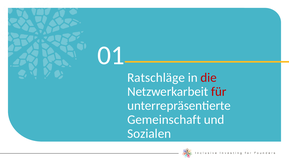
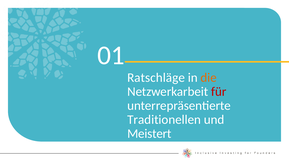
die colour: red -> orange (209, 77)
Gemeinschaft: Gemeinschaft -> Traditionellen (164, 119)
Sozialen: Sozialen -> Meistert (149, 133)
